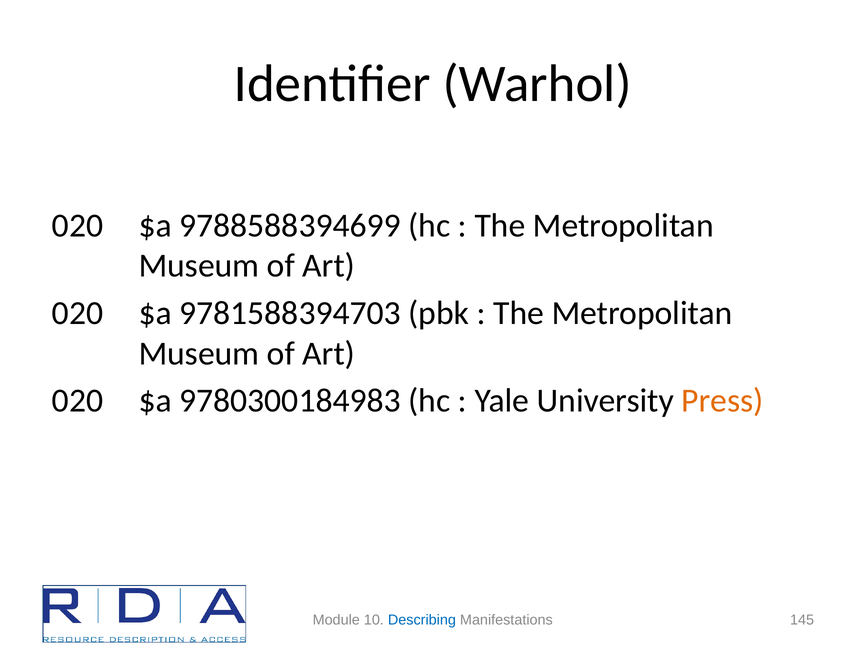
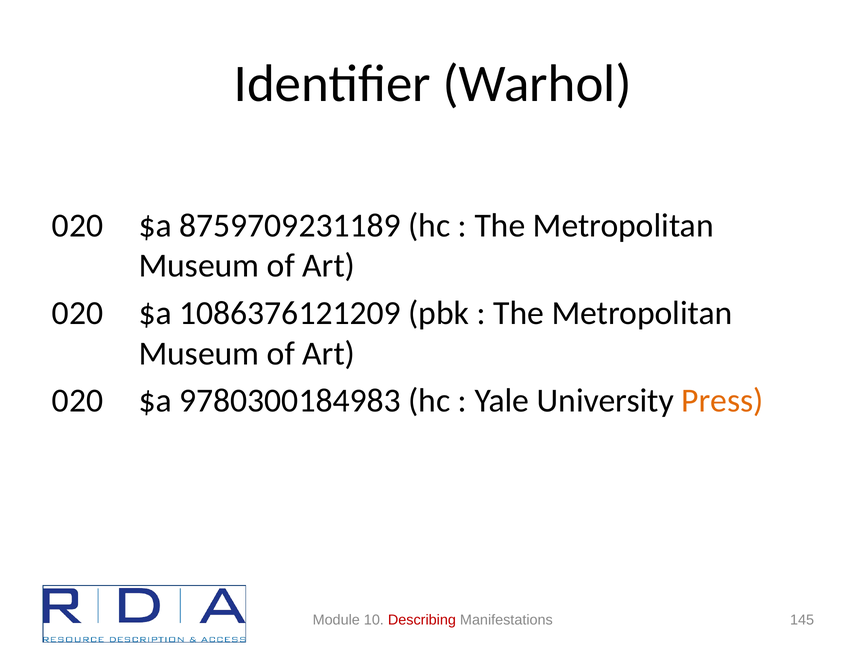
9788588394699: 9788588394699 -> 8759709231189 (290, 226)
9781588394703: 9781588394703 -> 1086376121209 (290, 313)
Describing colour: blue -> red (422, 620)
